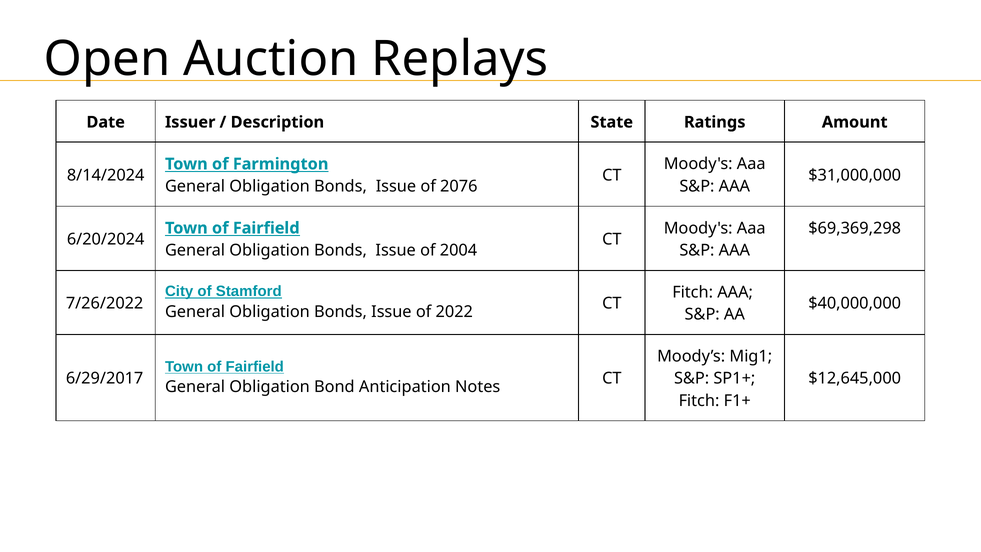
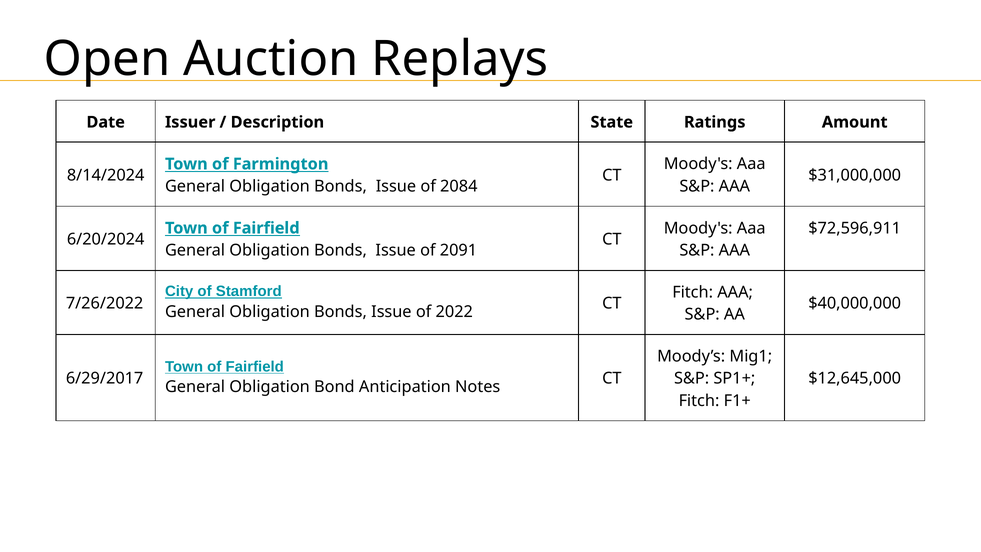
2076: 2076 -> 2084 (459, 186)
$69,369,298: $69,369,298 -> $72,596,911 (855, 228)
2004: 2004 -> 2091 (458, 250)
